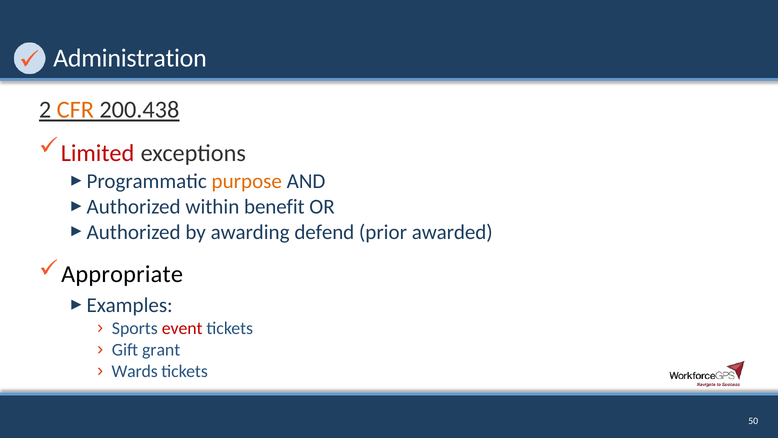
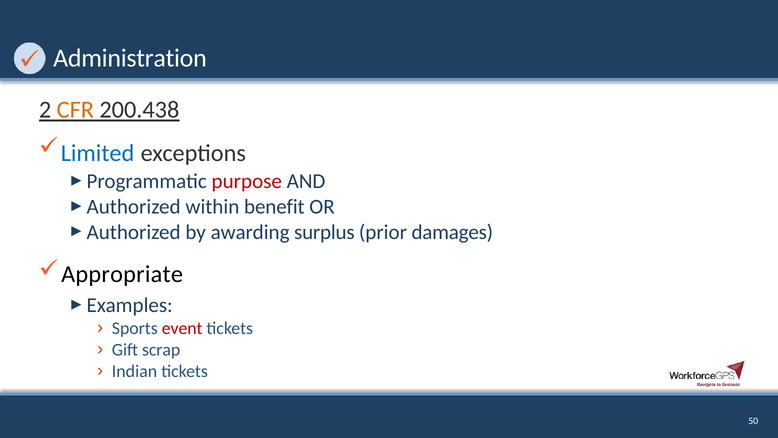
Limited colour: red -> blue (98, 153)
purpose colour: orange -> red (247, 181)
defend: defend -> surplus (324, 232)
awarded: awarded -> damages (452, 232)
grant: grant -> scrap (161, 349)
Wards: Wards -> Indian (135, 371)
